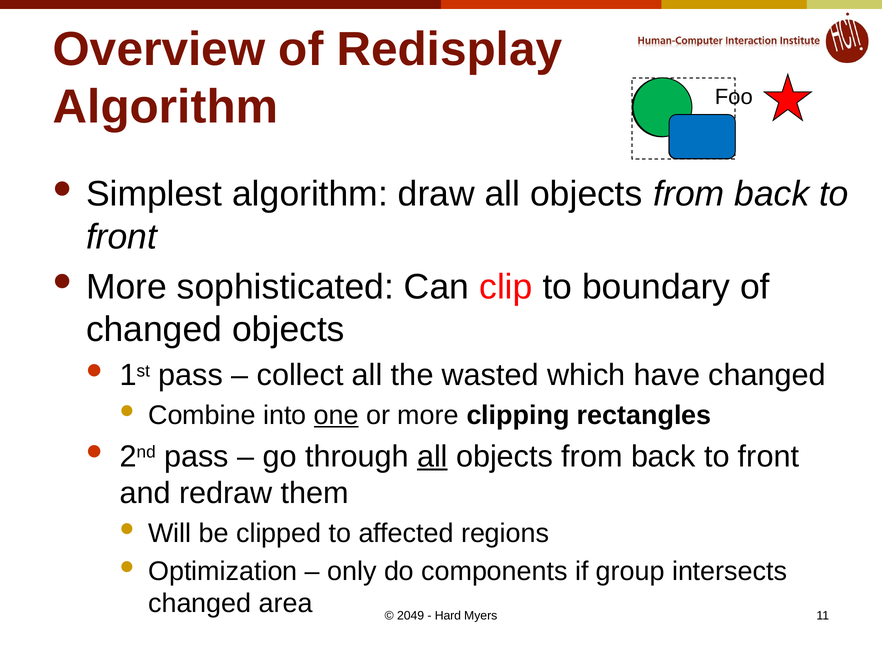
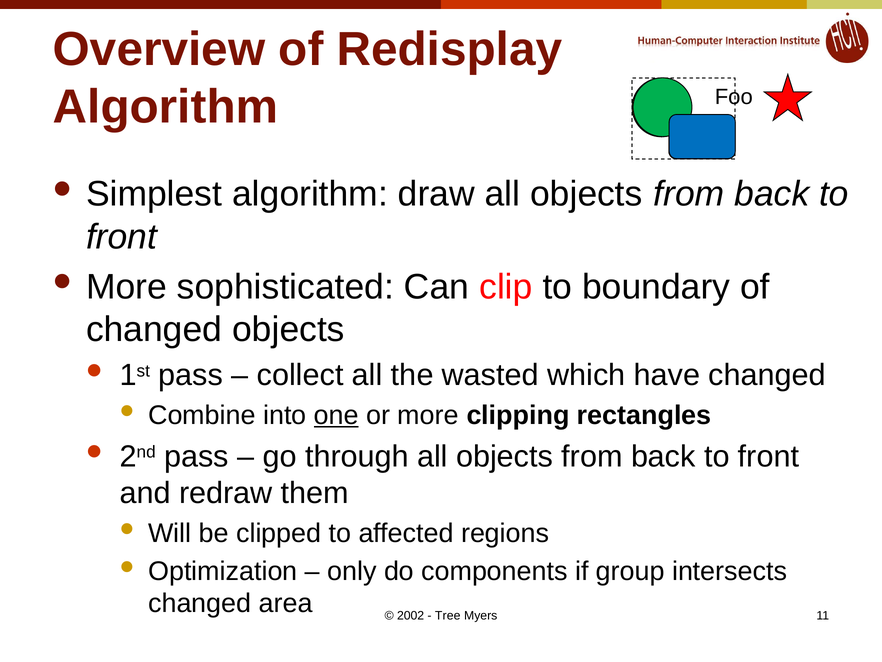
all underline: present -> none (432, 456)
2049: 2049 -> 2002 (411, 615)
Hard: Hard -> Tree (448, 615)
